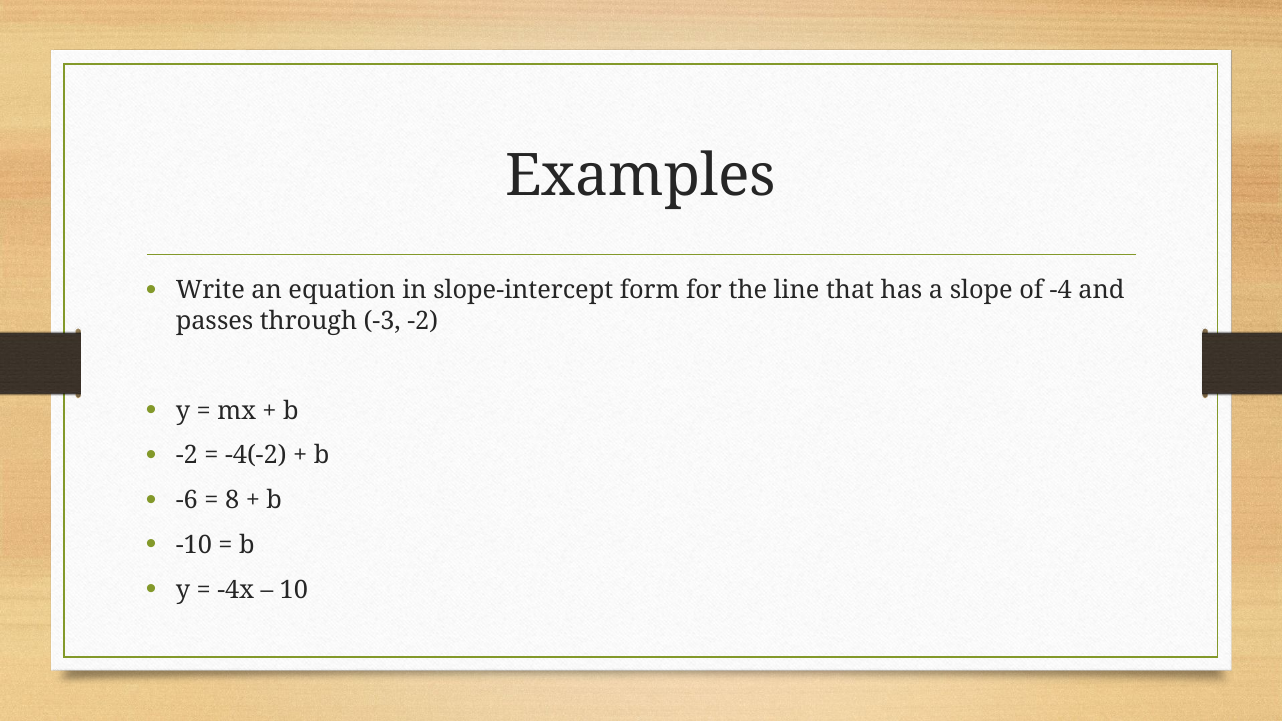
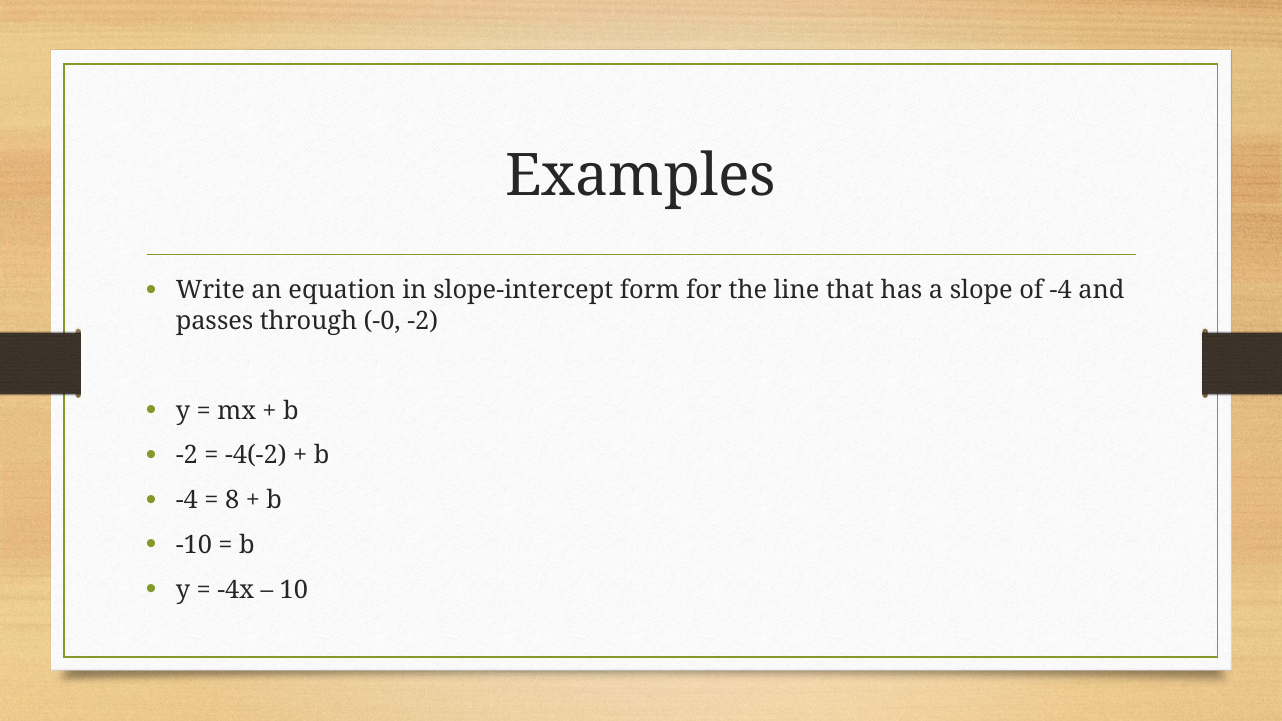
-3: -3 -> -0 (382, 321)
-6: -6 -> -4 (187, 501)
